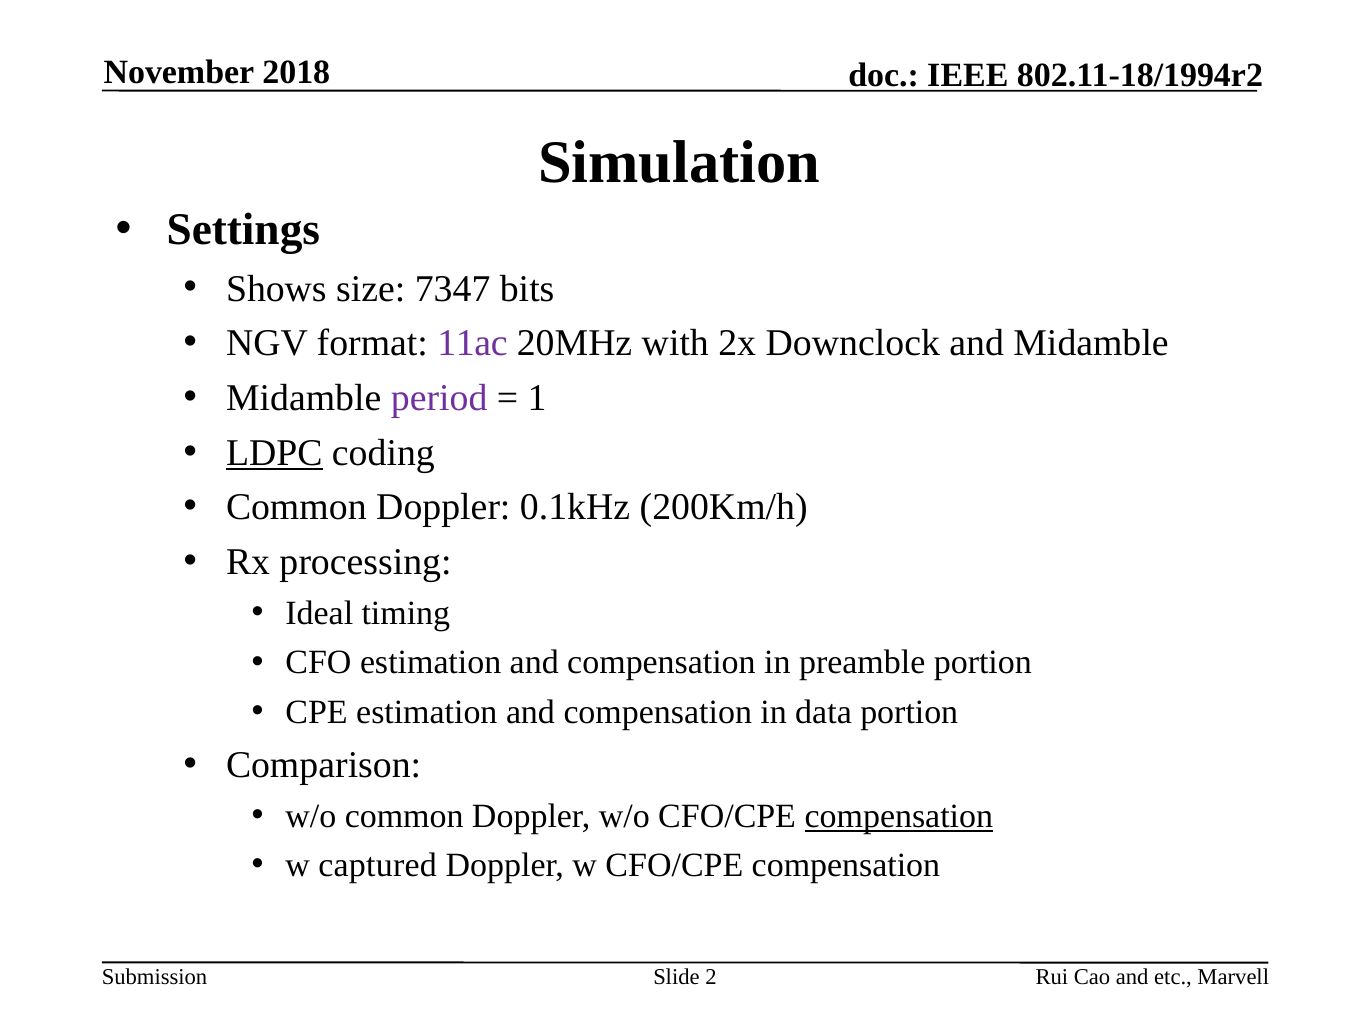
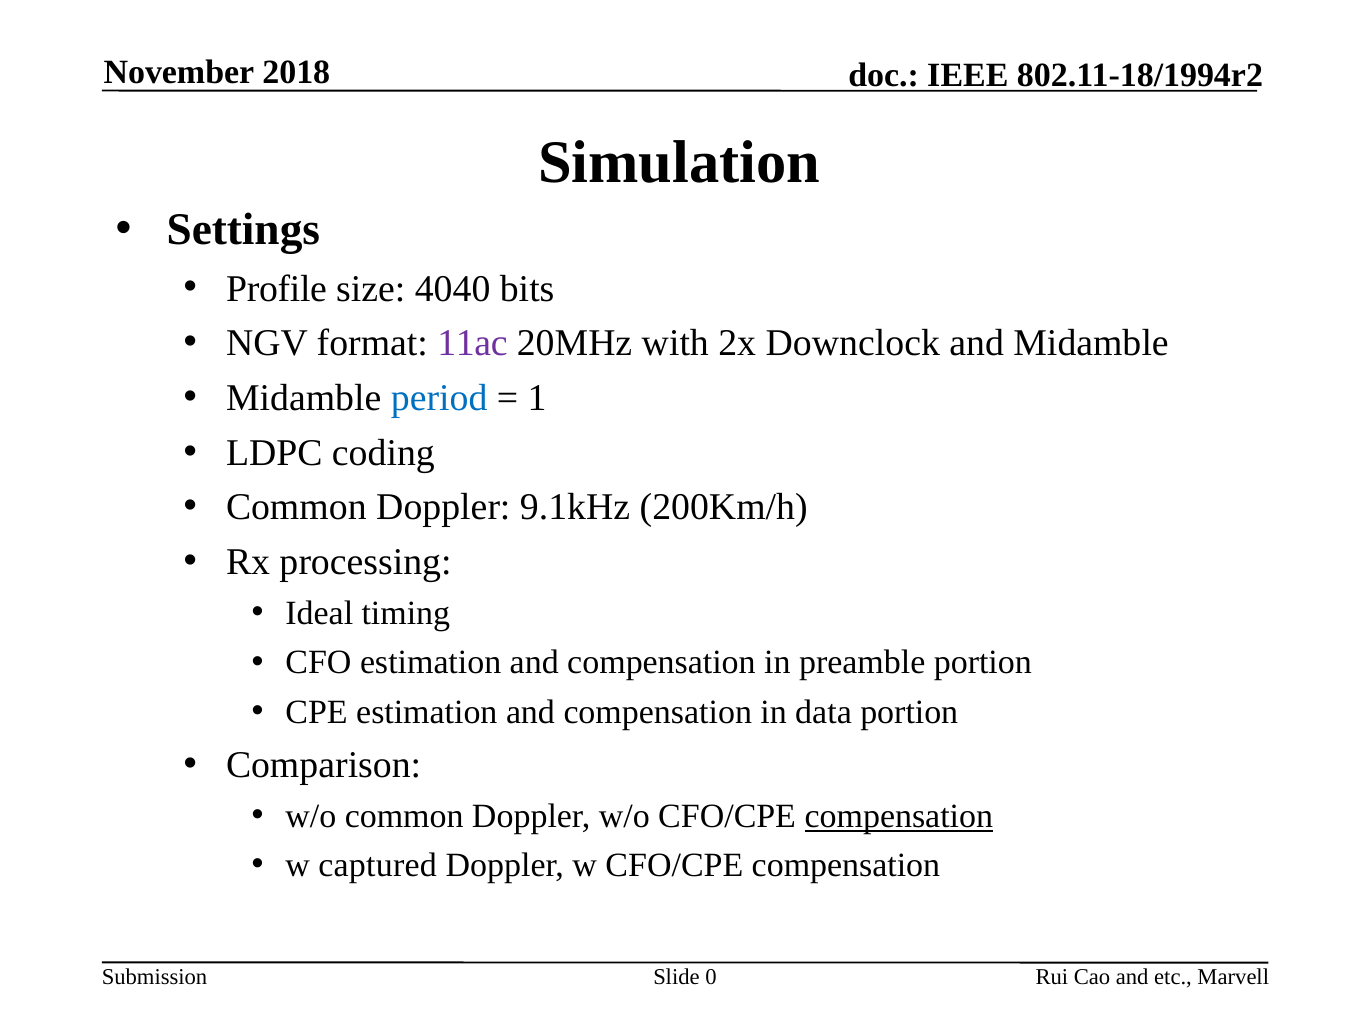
Shows: Shows -> Profile (277, 289)
7347: 7347 -> 4040 (453, 289)
period colour: purple -> blue (439, 398)
LDPC underline: present -> none (274, 453)
0.1kHz: 0.1kHz -> 9.1kHz (575, 508)
2: 2 -> 0 (711, 978)
